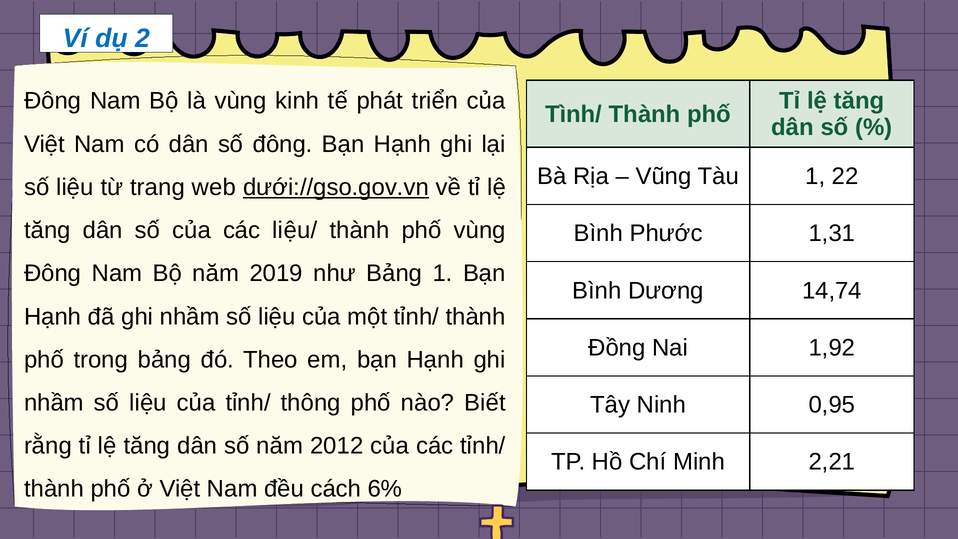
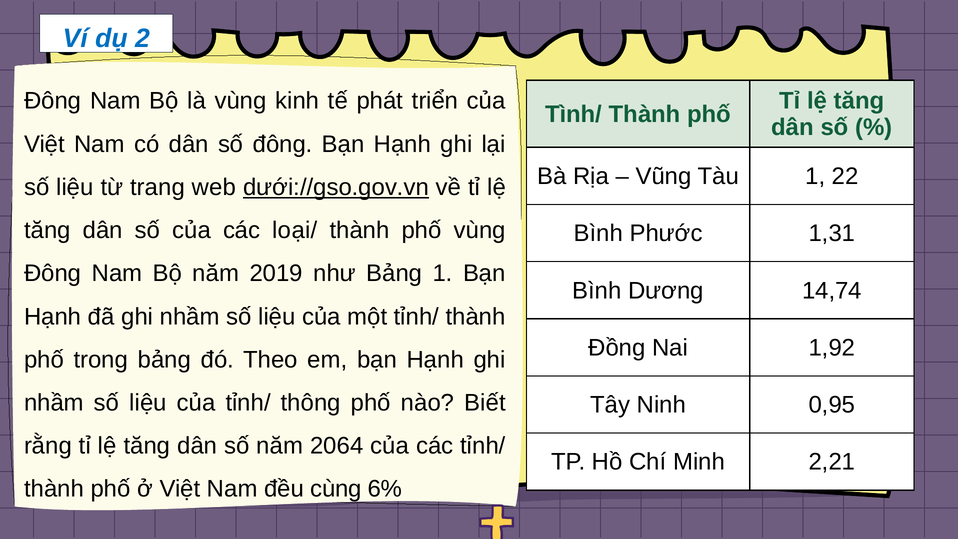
liệu/: liệu/ -> loại/ (295, 230)
2012: 2012 -> 2064 (337, 446)
cách: cách -> cùng (336, 489)
